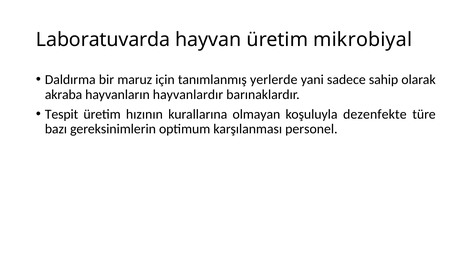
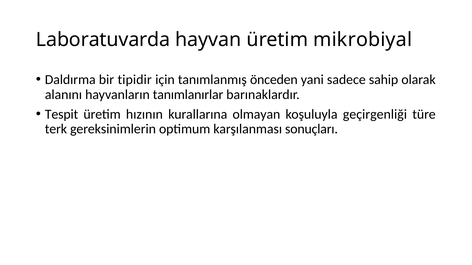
maruz: maruz -> tipidir (135, 80)
yerlerde: yerlerde -> önceden (274, 80)
akraba: akraba -> alanını (63, 95)
hayvanlardır: hayvanlardır -> tanımlanırlar (188, 95)
dezenfekte: dezenfekte -> geçirgenliği (375, 114)
bazı: bazı -> terk (56, 129)
personel: personel -> sonuçları (311, 129)
